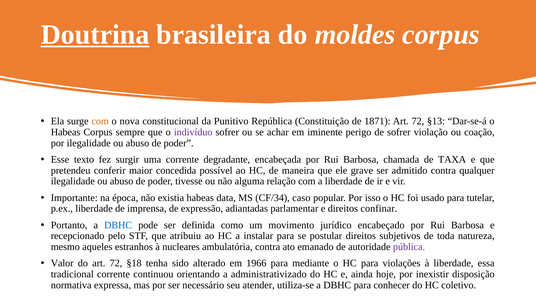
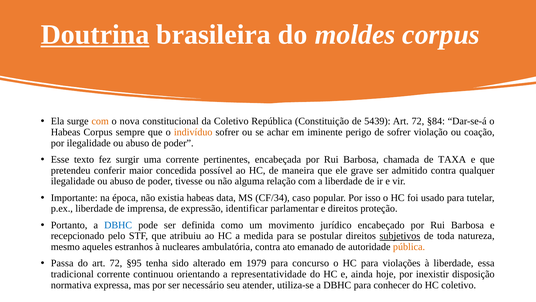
da Punitivo: Punitivo -> Coletivo (231, 121)
1871: 1871 -> 5439 (377, 121)
§13: §13 -> §84 (436, 121)
indivíduo colour: purple -> orange (193, 132)
degradante: degradante -> pertinentes (227, 159)
adiantadas: adiantadas -> identificar (247, 208)
confinar: confinar -> proteção (379, 208)
instalar: instalar -> medida (258, 236)
subjetivos underline: none -> present (400, 236)
pública colour: purple -> orange (409, 246)
Valor: Valor -> Passa (62, 263)
§18: §18 -> §95 (134, 263)
1966: 1966 -> 1979 (256, 263)
mediante: mediante -> concurso (311, 263)
administrativizado: administrativizado -> representatividade (269, 274)
